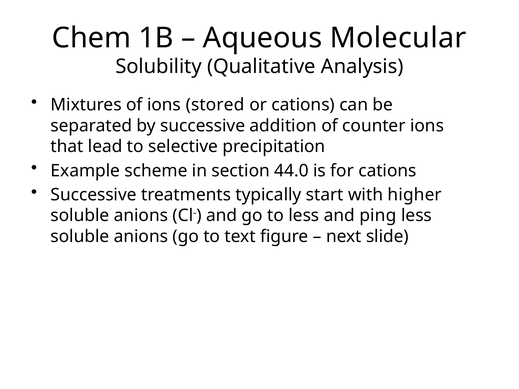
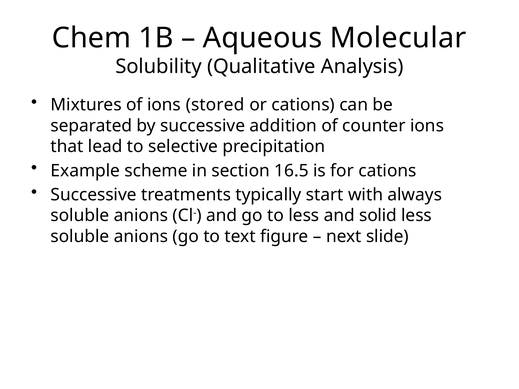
44.0: 44.0 -> 16.5 (291, 171)
higher: higher -> always (415, 195)
ping: ping -> solid (378, 216)
